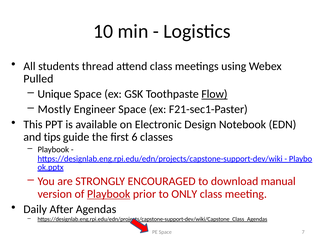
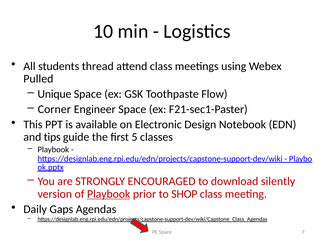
Flow underline: present -> none (214, 94)
Mostly: Mostly -> Corner (54, 109)
6: 6 -> 5 (134, 137)
manual: manual -> silently (278, 181)
ONLY: ONLY -> SHOP (184, 194)
After: After -> Gaps (61, 209)
